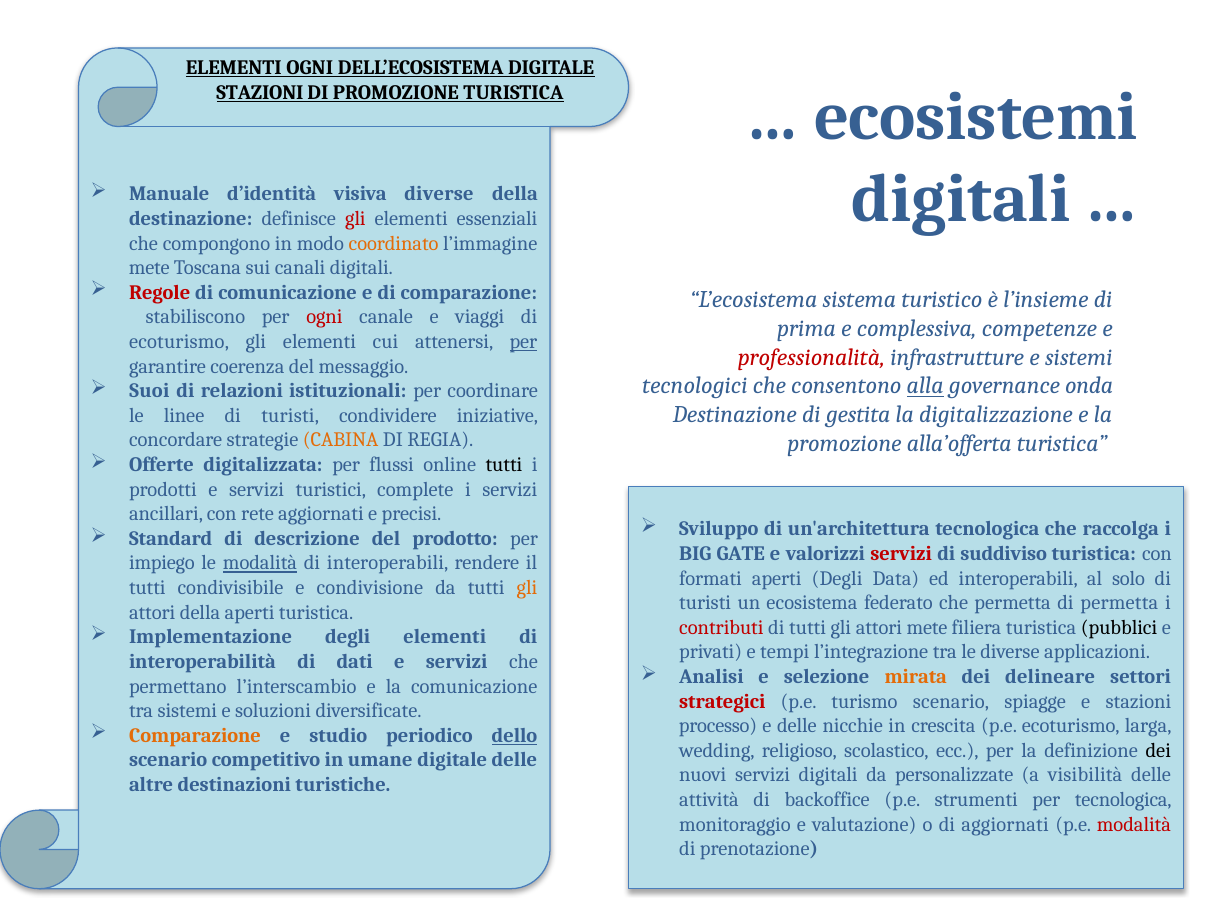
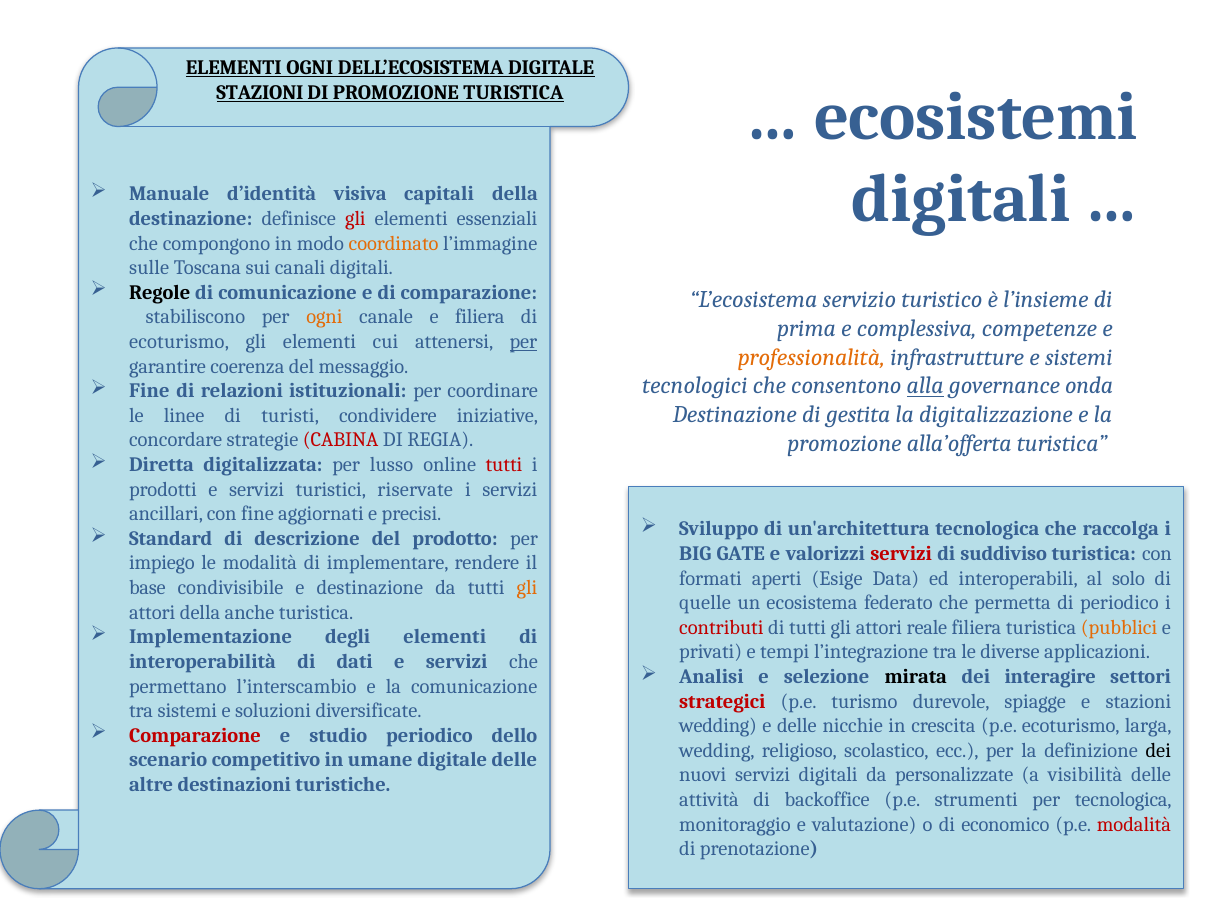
visiva diverse: diverse -> capitali (439, 194)
mete: mete -> sulle (149, 268)
Regole colour: red -> black (160, 292)
sistema: sistema -> servizio (859, 300)
ogni colour: red -> orange (324, 317)
e viaggi: viaggi -> filiera (480, 317)
professionalità colour: red -> orange (811, 357)
Suoi: Suoi -> Fine (149, 391)
CABINA colour: orange -> red (341, 440)
Offerte: Offerte -> Diretta (162, 465)
flussi: flussi -> lusso (392, 465)
tutti colour: black -> red (504, 465)
complete: complete -> riservate (415, 489)
con rete: rete -> fine (258, 514)
modalità underline: present -> none (260, 563)
di interoperabili: interoperabili -> implementare (388, 563)
aperti Degli: Degli -> Esige (837, 578)
tutti: tutti -> base (147, 588)
e condivisione: condivisione -> destinazione (370, 588)
turisti: turisti -> quelle (705, 603)
di permetta: permetta -> periodico (1119, 603)
della aperti: aperti -> anche (250, 612)
attori mete: mete -> reale (927, 627)
pubblici colour: black -> orange (1119, 627)
mirata colour: orange -> black (916, 676)
delineare: delineare -> interagire (1050, 676)
turismo scenario: scenario -> durevole (951, 701)
processo: processo -> wedding (718, 726)
Comparazione colour: orange -> red (195, 735)
dello underline: present -> none (514, 735)
di aggiornati: aggiornati -> economico (1005, 824)
